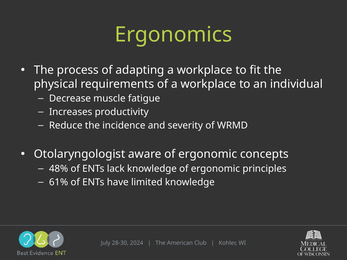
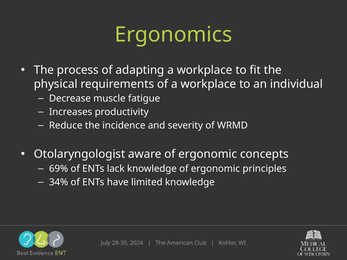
48%: 48% -> 69% (59, 169)
61%: 61% -> 34% (59, 182)
